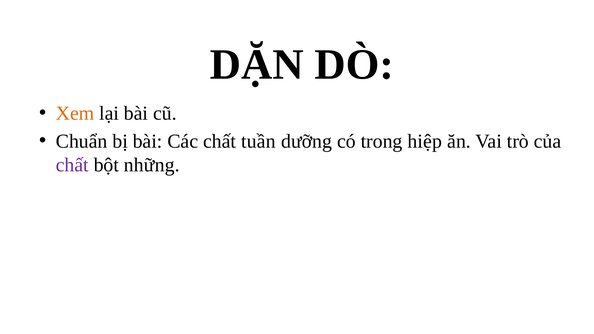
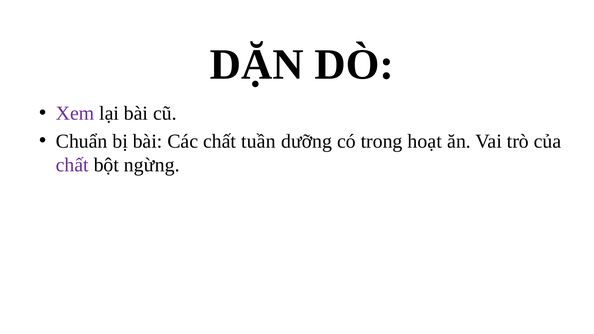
Xem colour: orange -> purple (75, 113)
hiệp: hiệp -> hoạt (425, 141)
những: những -> ngừng (152, 165)
